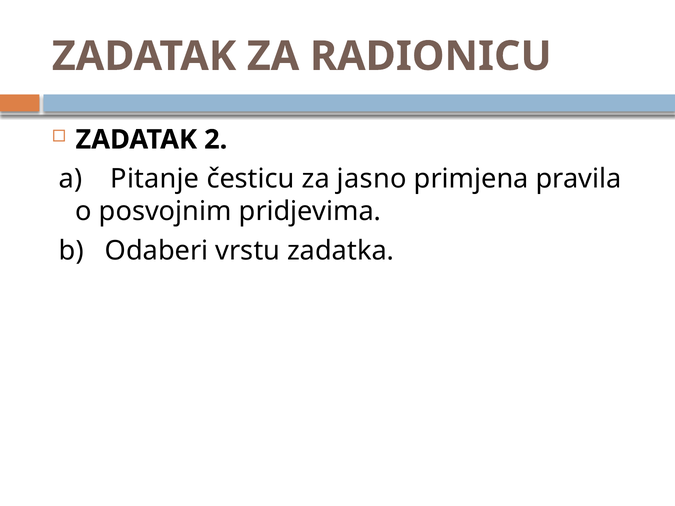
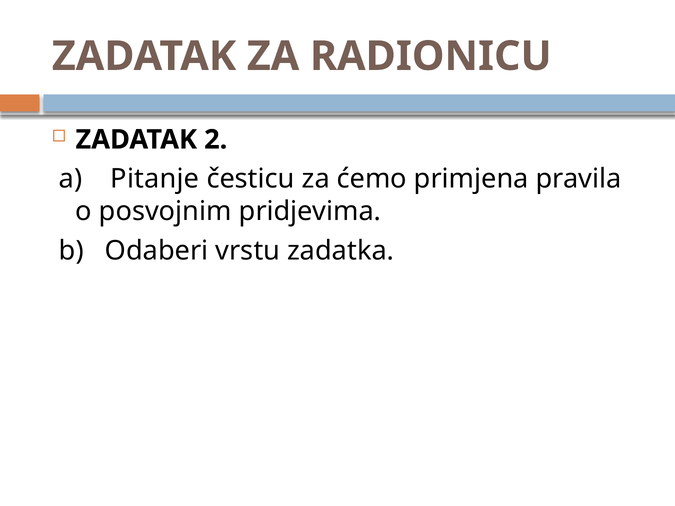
jasno: jasno -> ćemo (372, 179)
